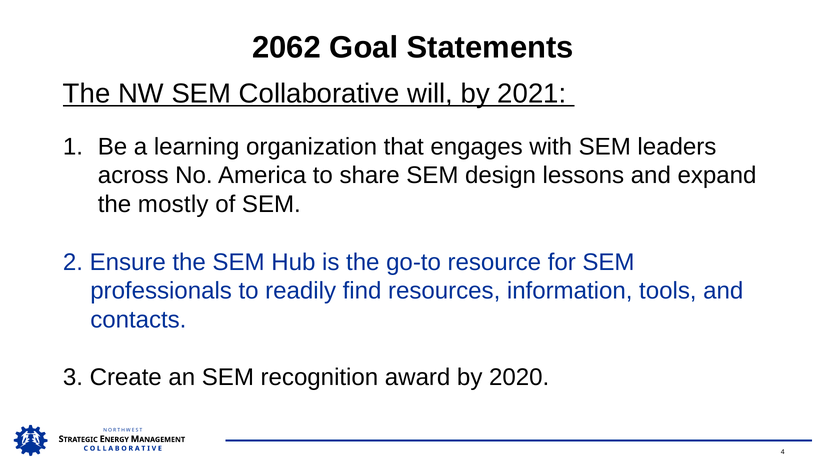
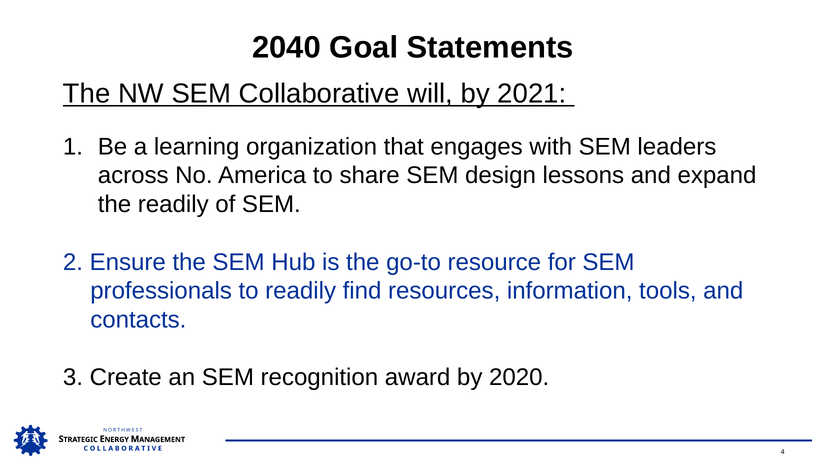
2062: 2062 -> 2040 (286, 48)
the mostly: mostly -> readily (173, 205)
